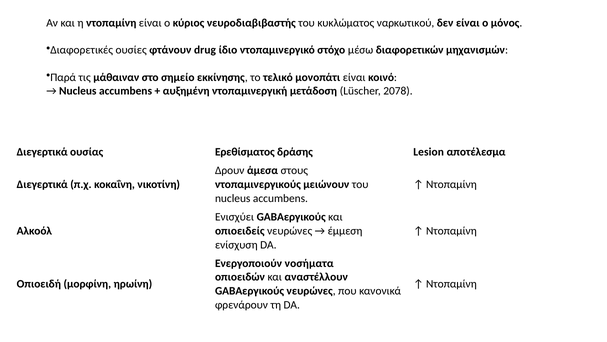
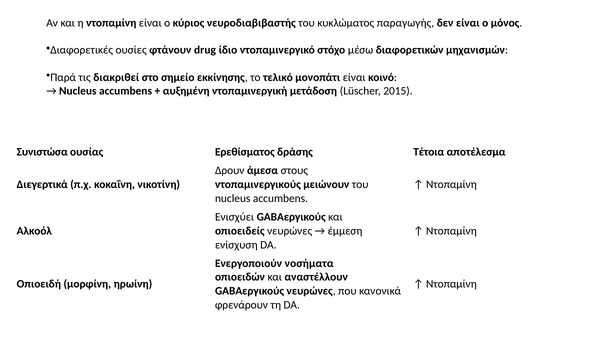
ναρκωτικού: ναρκωτικού -> παραγωγής (406, 23)
μάθαιναν: μάθαιναν -> διακριθεί (116, 77)
2078: 2078 -> 2015 (398, 91)
Διεγερτικά: Διεγερτικά -> Συνιστώσα (42, 152)
Lesion: Lesion -> Τέτοια (429, 152)
